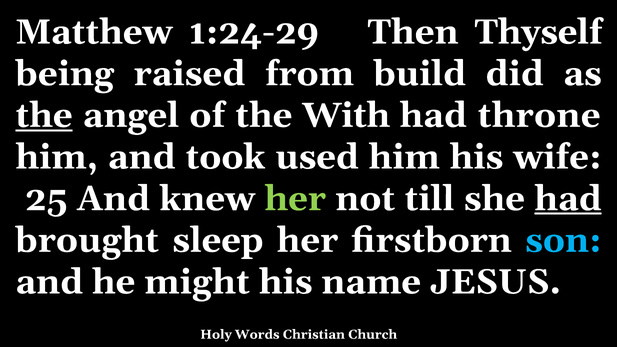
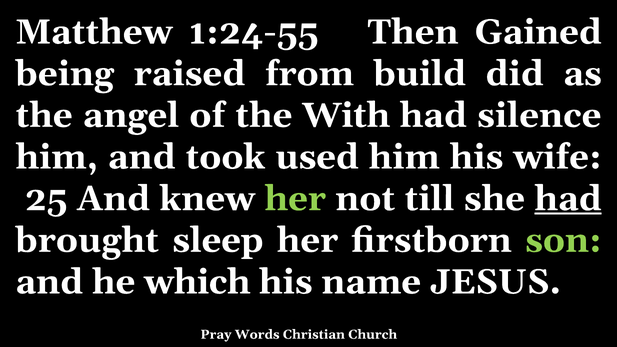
1:24-29: 1:24-29 -> 1:24-55 (254, 32)
Thyself: Thyself -> Gained (538, 32)
the underline: present -> none (44, 115)
throne: throne -> silence (539, 115)
son colour: light blue -> light green (563, 240)
might: might -> which (197, 282)
Holy: Holy -> Pray (216, 335)
